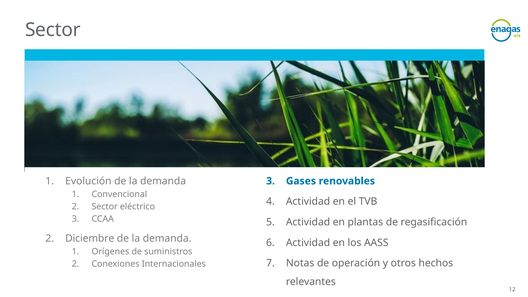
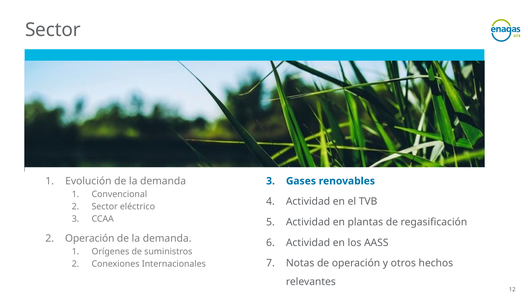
Diciembre: Diciembre -> Operación (90, 239)
